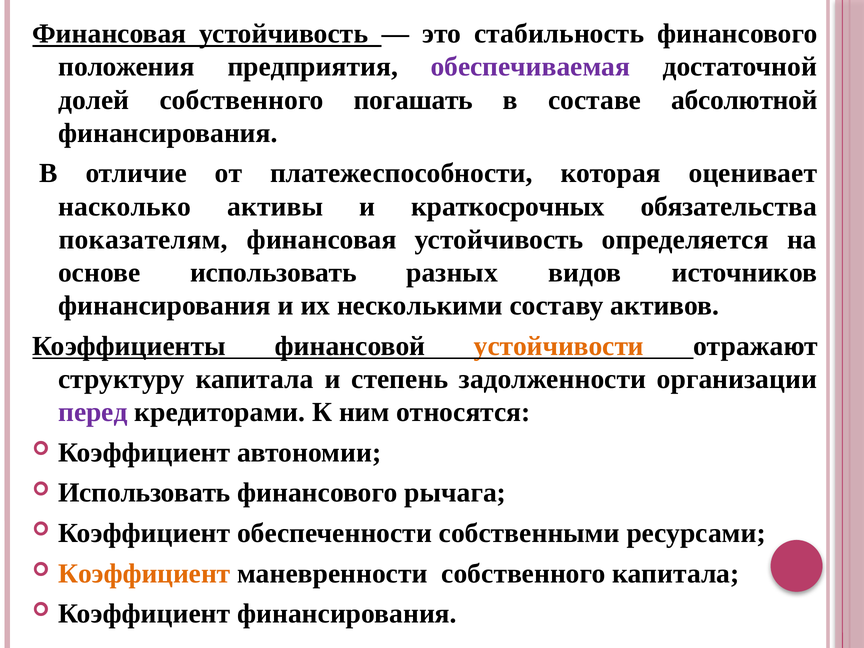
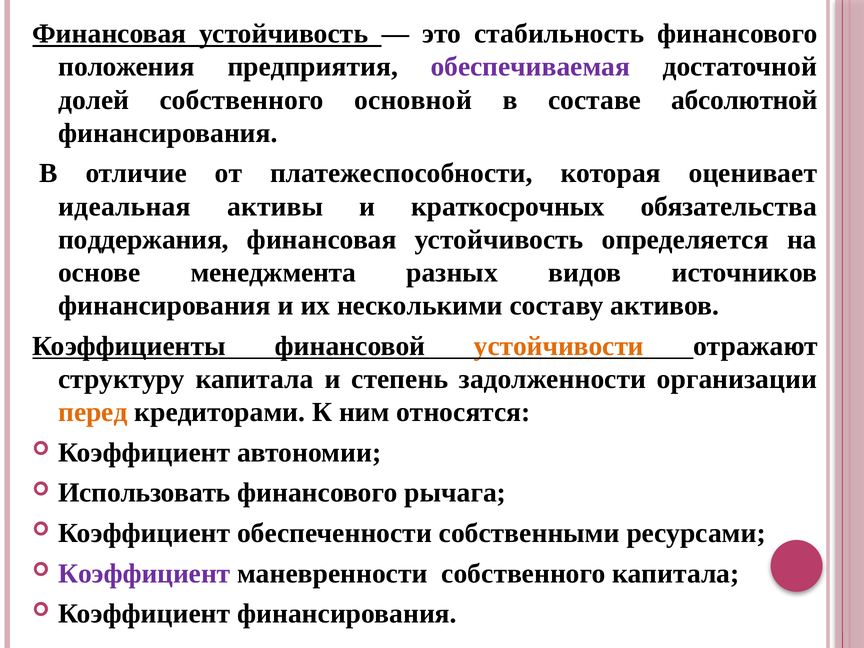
погашать: погашать -> основной (413, 100)
насколько: насколько -> идеальная (125, 206)
показателям: показателям -> поддержания (143, 240)
основе использовать: использовать -> менеджмента (273, 273)
перед colour: purple -> orange (93, 412)
Коэффициент colour: orange -> purple (144, 573)
